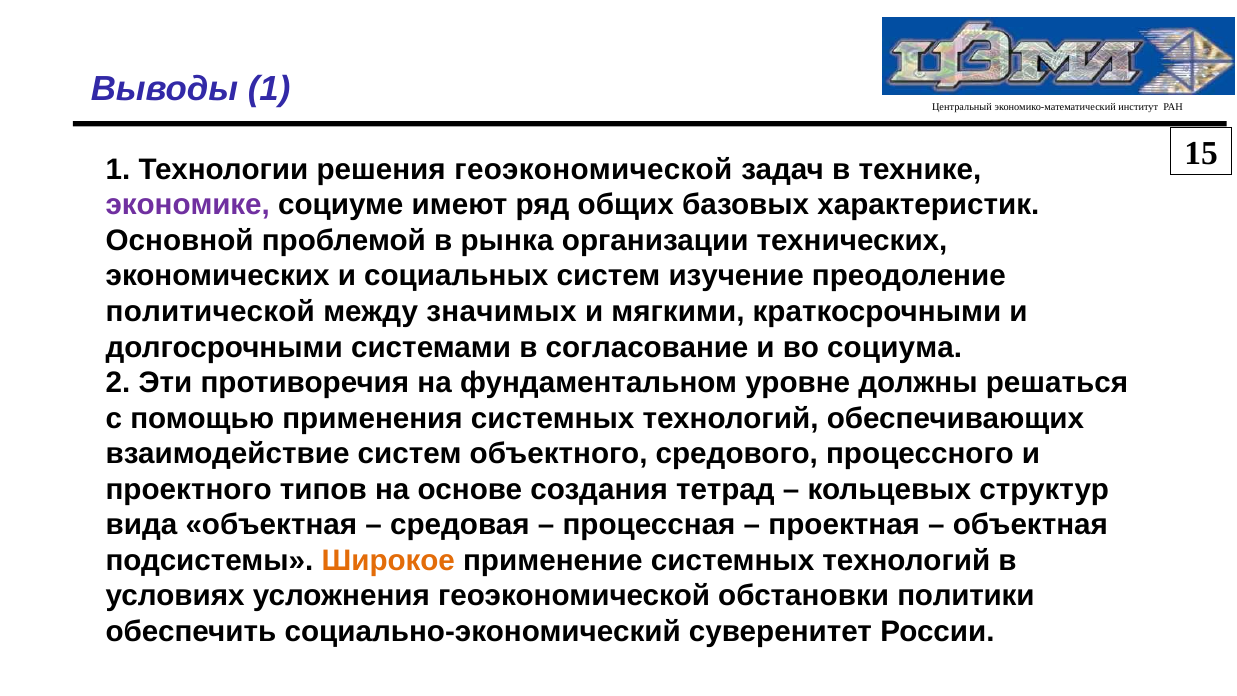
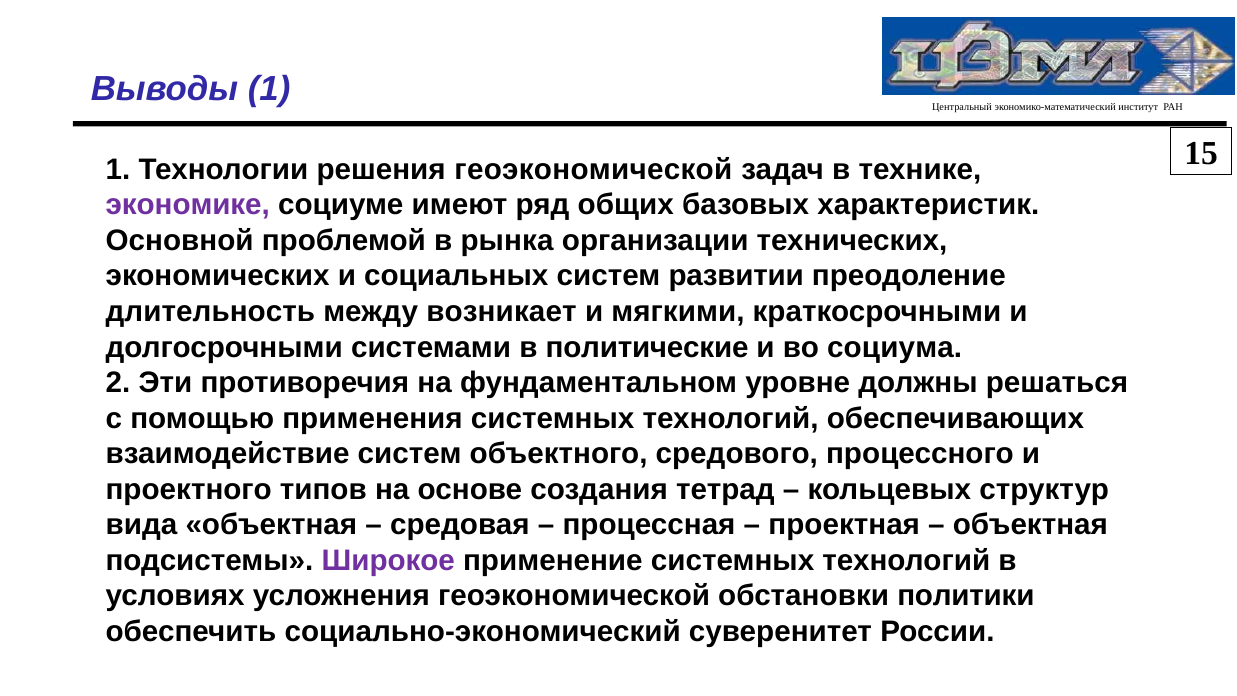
изучение: изучение -> развитии (736, 276)
политической: политической -> длительность (210, 312)
значимых: значимых -> возникает (501, 312)
согласование: согласование -> политические (647, 347)
Широкое colour: orange -> purple (388, 560)
